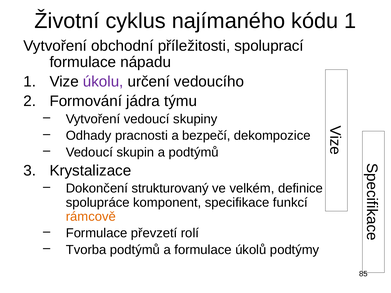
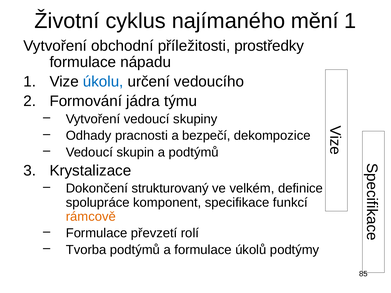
kódu: kódu -> mění (315, 21)
spoluprací: spoluprací -> prostředky (269, 46)
úkolu colour: purple -> blue (103, 82)
